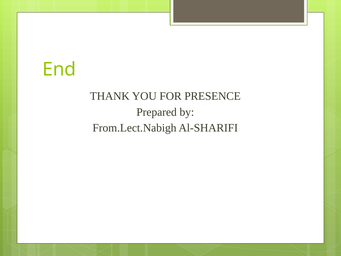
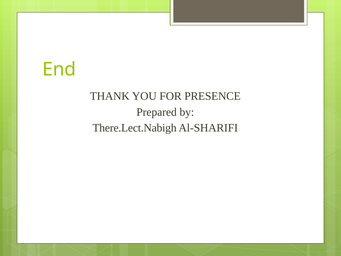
From.Lect.Nabigh: From.Lect.Nabigh -> There.Lect.Nabigh (135, 128)
